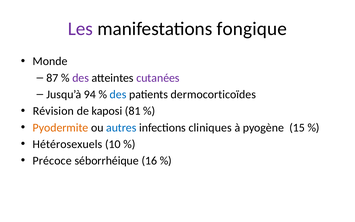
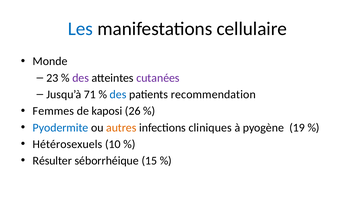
Les colour: purple -> blue (80, 29)
fongique: fongique -> cellulaire (252, 29)
87: 87 -> 23 (52, 78)
94: 94 -> 71 (90, 94)
dermocorticoïdes: dermocorticoïdes -> recommendation (213, 94)
Révision: Révision -> Femmes (53, 111)
81: 81 -> 26 (133, 111)
Pyodermite colour: orange -> blue (61, 128)
autres colour: blue -> orange (121, 128)
15: 15 -> 19 (297, 128)
Précoce: Précoce -> Résulter (52, 161)
16: 16 -> 15 (149, 161)
